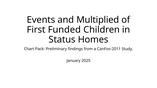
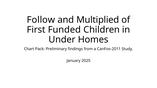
Events: Events -> Follow (41, 20)
Status: Status -> Under (62, 40)
